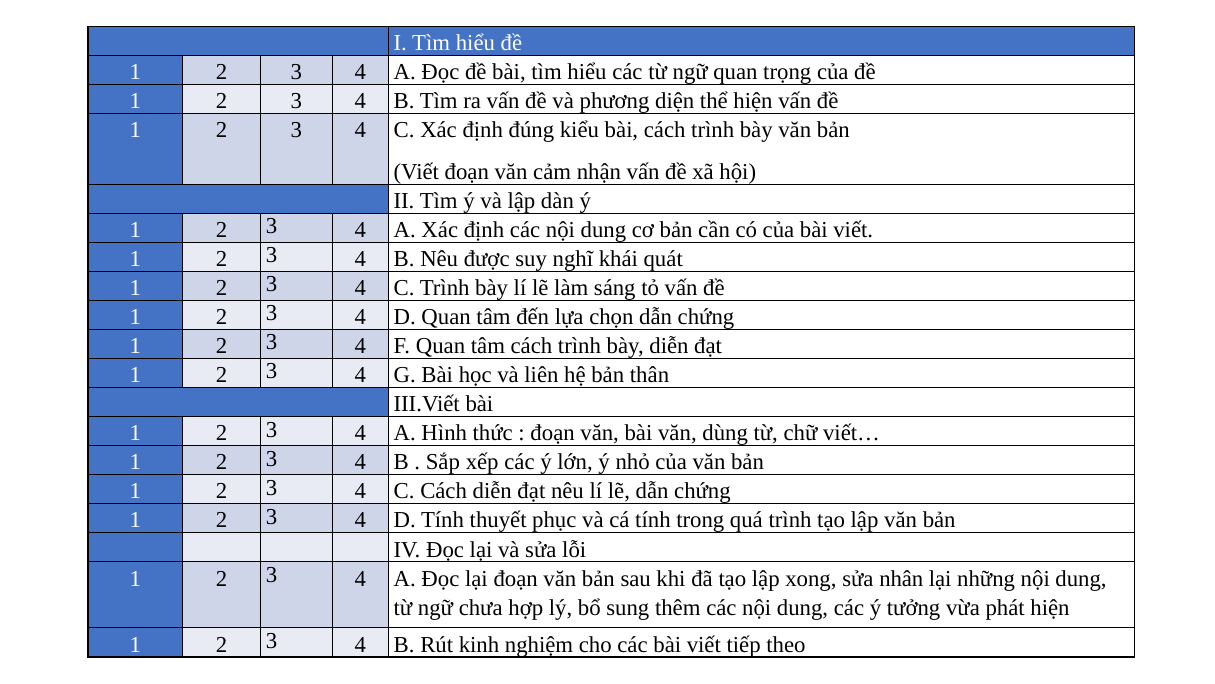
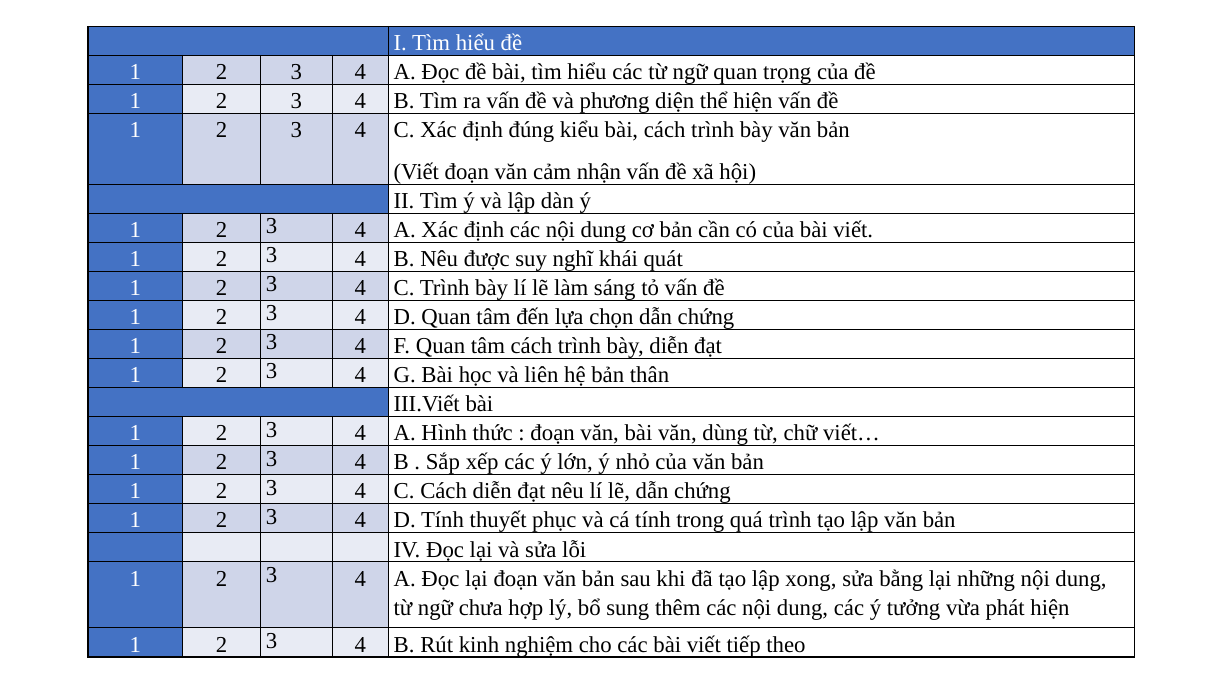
nhân: nhân -> bằng (901, 578)
